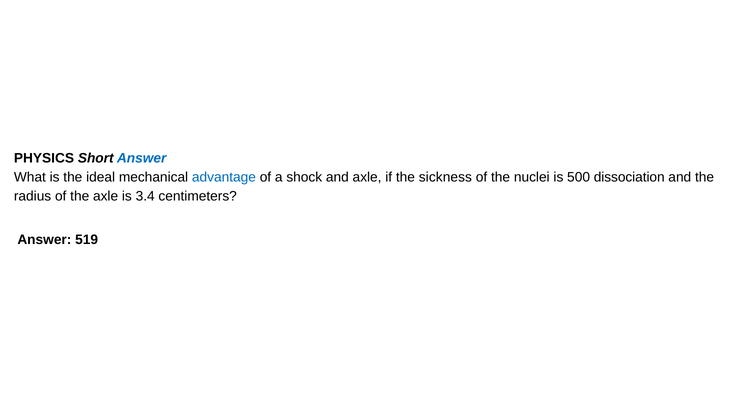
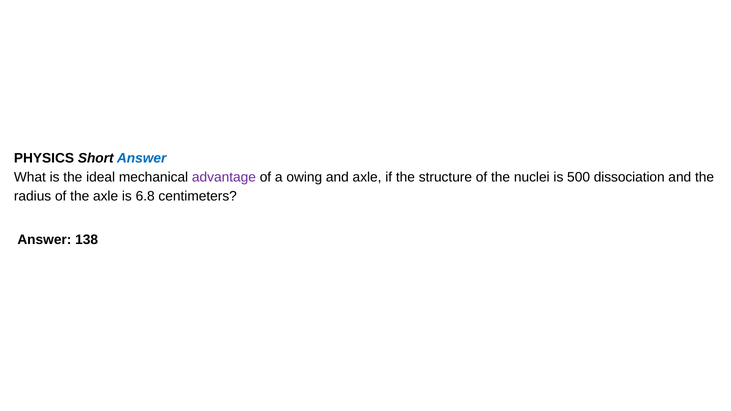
advantage colour: blue -> purple (224, 177)
shock: shock -> owing (304, 177)
sickness: sickness -> structure (445, 177)
3.4: 3.4 -> 6.8 (145, 196)
519: 519 -> 138 (87, 240)
